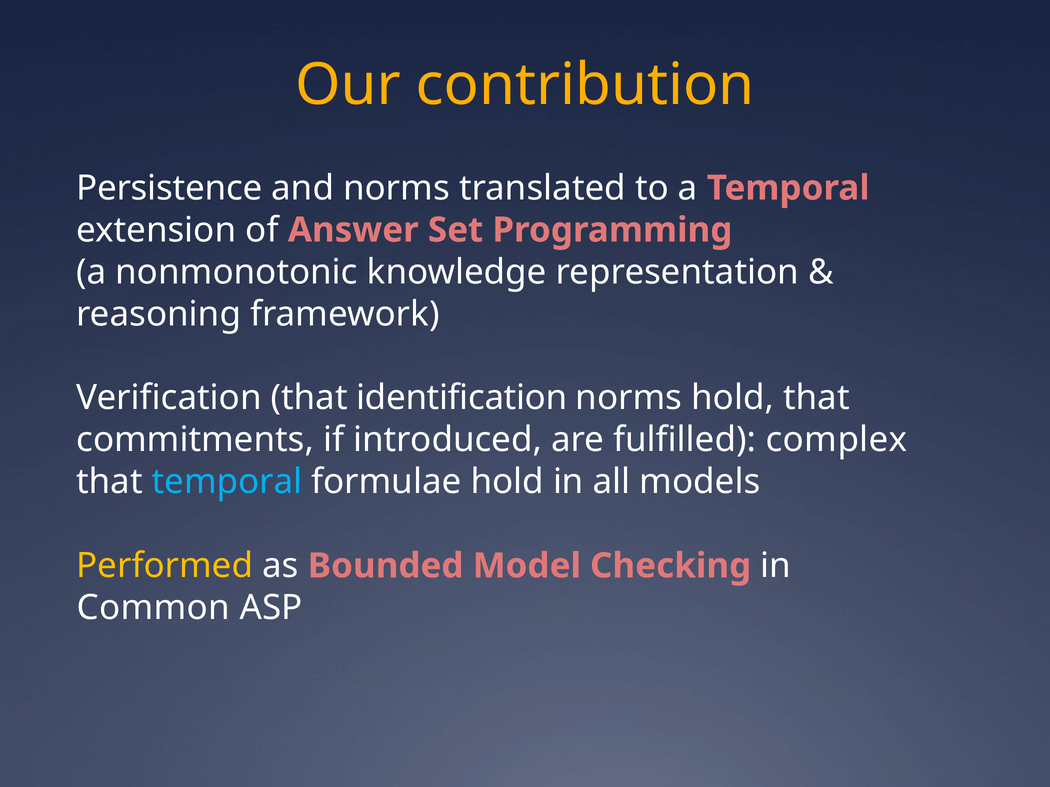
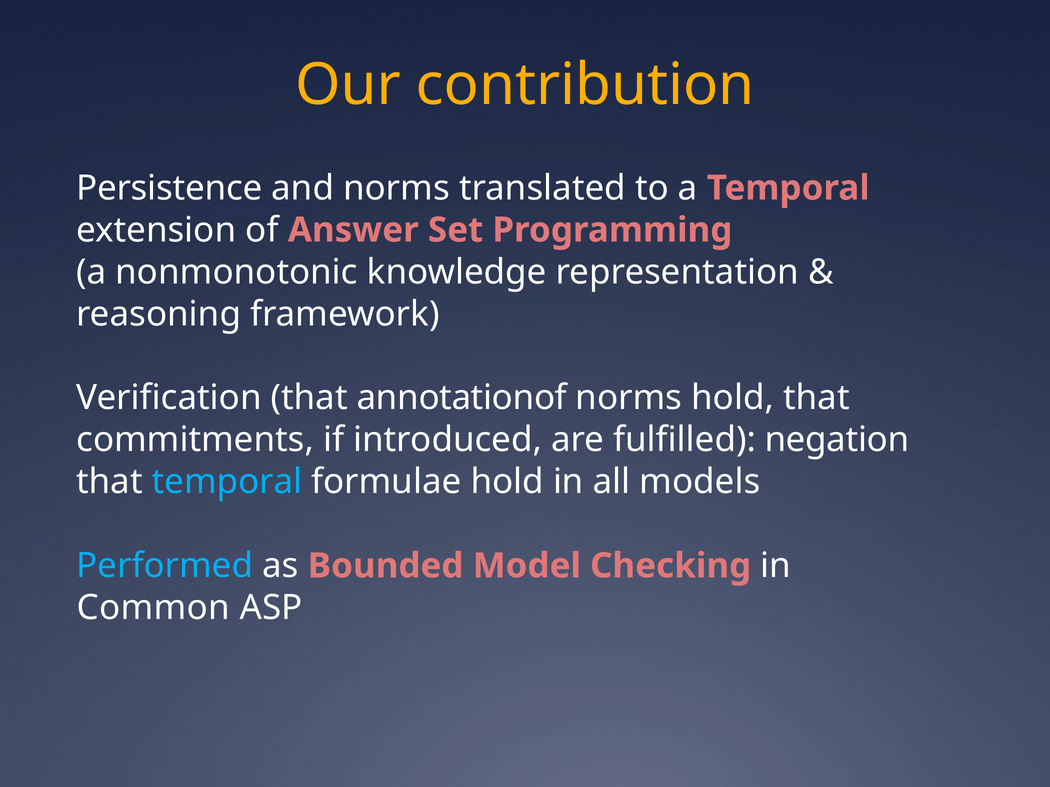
identification: identification -> annotationof (462, 398)
complex: complex -> negation (837, 440)
Performed colour: yellow -> light blue (165, 566)
